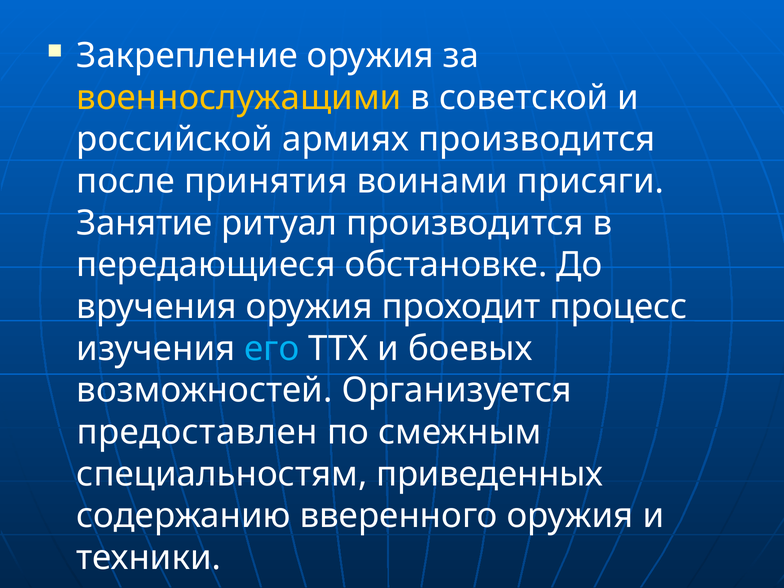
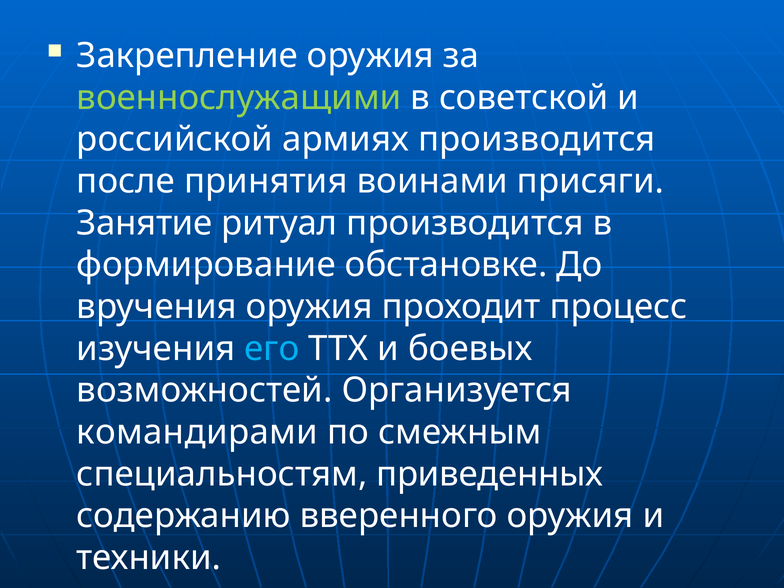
военнослужащими colour: yellow -> light green (239, 98)
передающиеся: передающиеся -> формирование (206, 265)
предоставлен: предоставлен -> командирами (197, 432)
